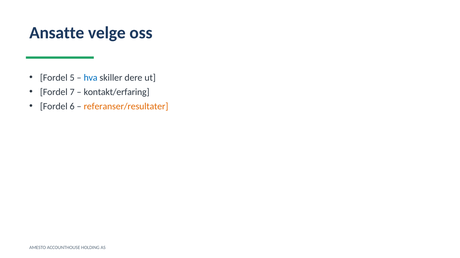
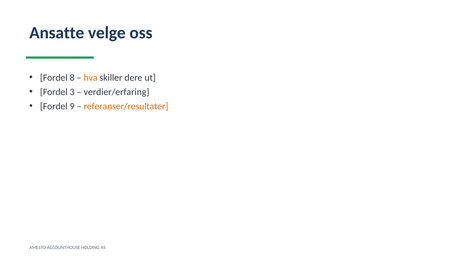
5: 5 -> 8 (72, 78)
hva colour: blue -> orange (91, 78)
7: 7 -> 3 (72, 92)
kontakt/erfaring: kontakt/erfaring -> verdier/erfaring (116, 92)
6: 6 -> 9 (72, 107)
